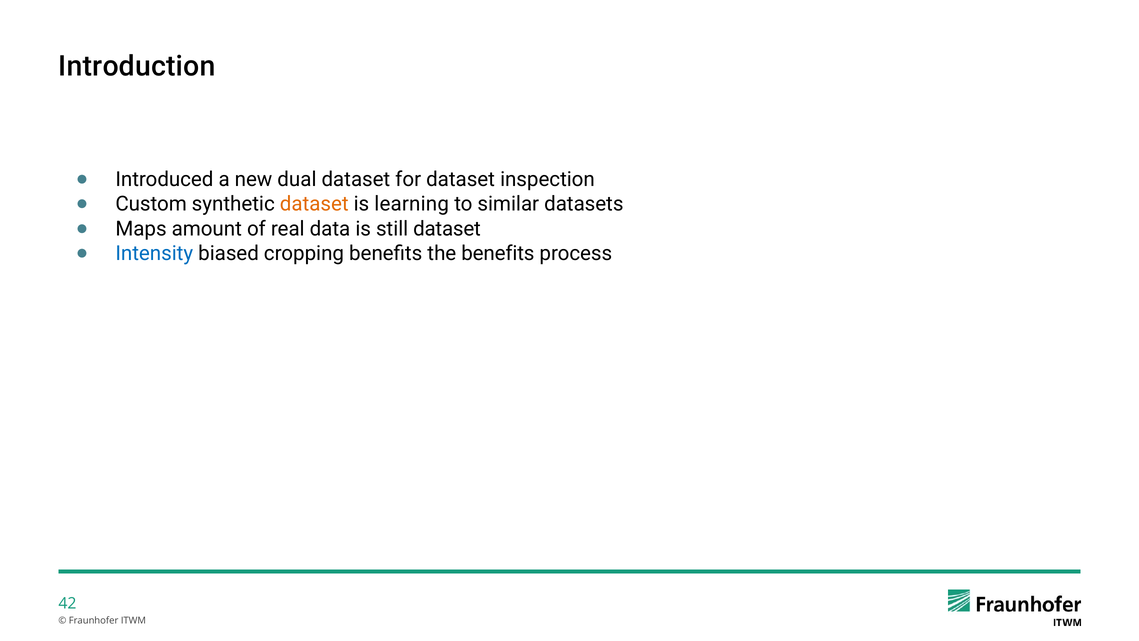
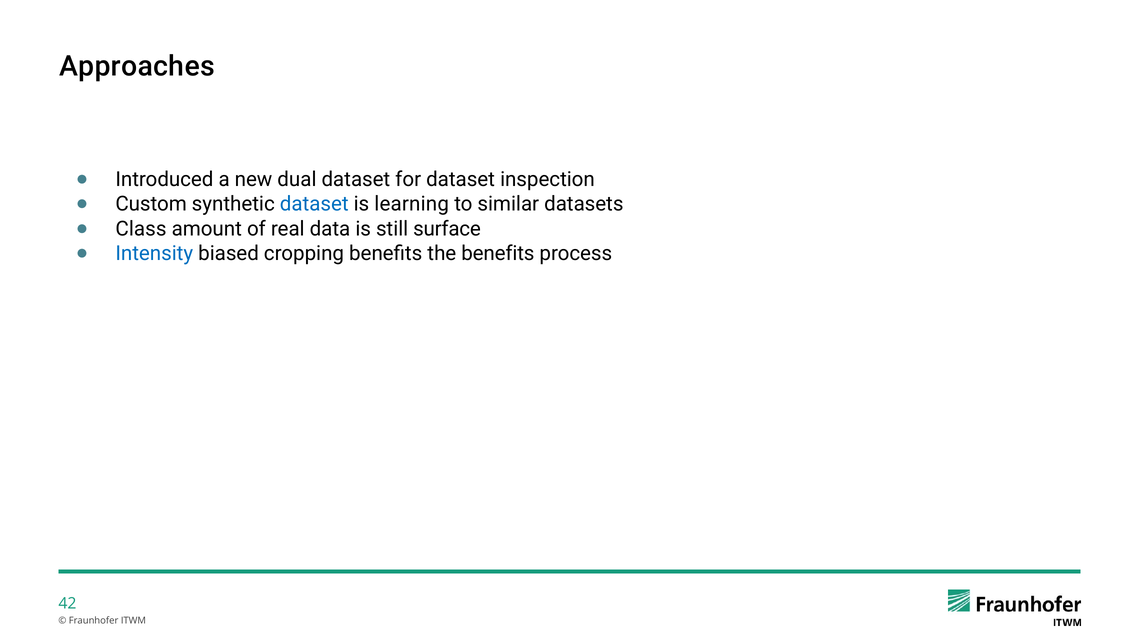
Introduction: Introduction -> Approaches (137, 66)
dataset colour: orange -> blue (314, 204)
Maps: Maps -> Class (141, 229)
still dataset: dataset -> surface (447, 229)
